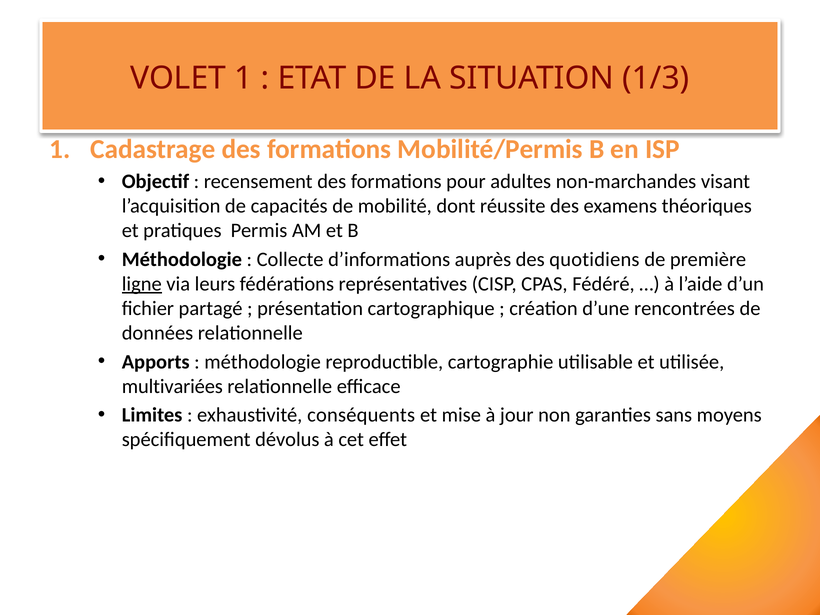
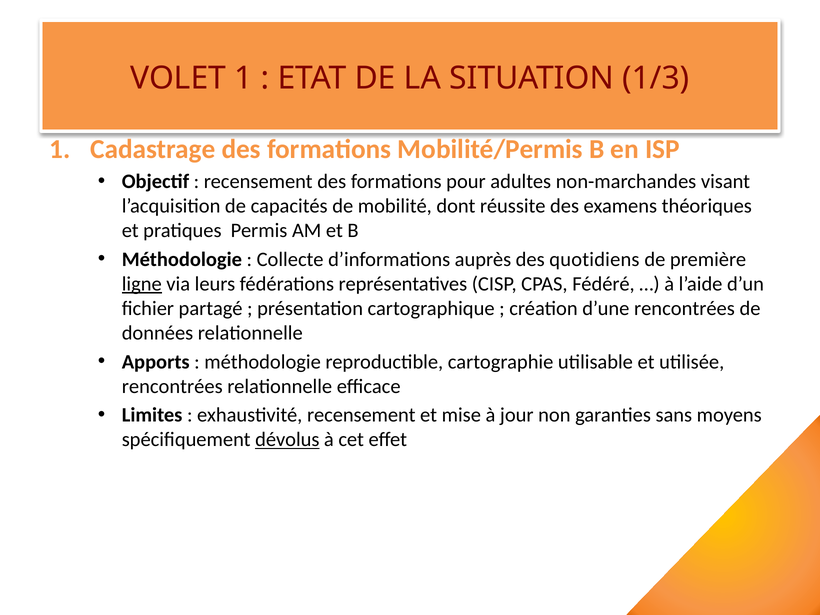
multivariées: multivariées -> rencontrées (172, 386)
exhaustivité conséquents: conséquents -> recensement (361, 415)
dévolus underline: none -> present (287, 440)
